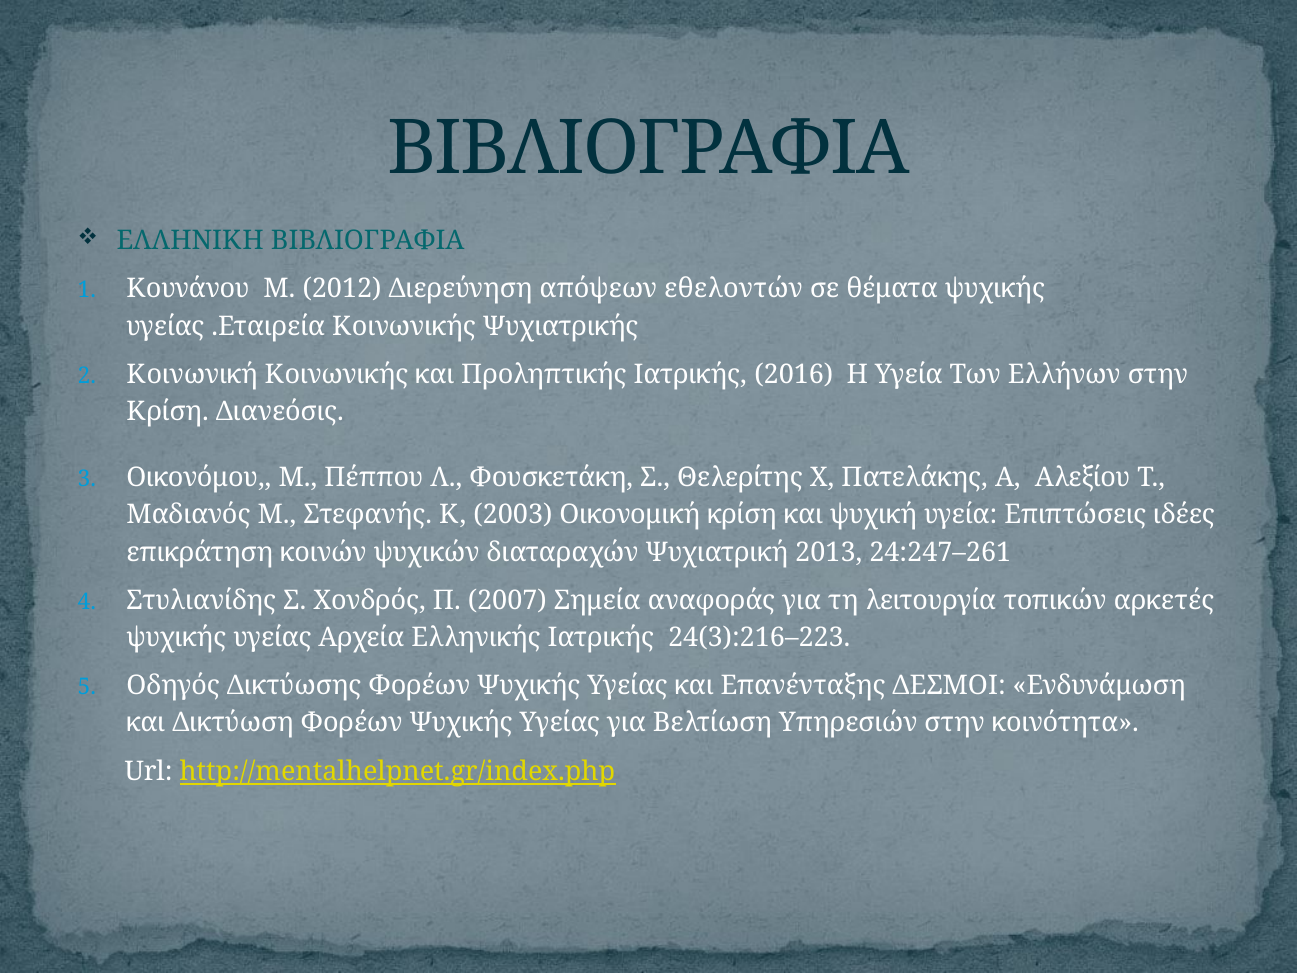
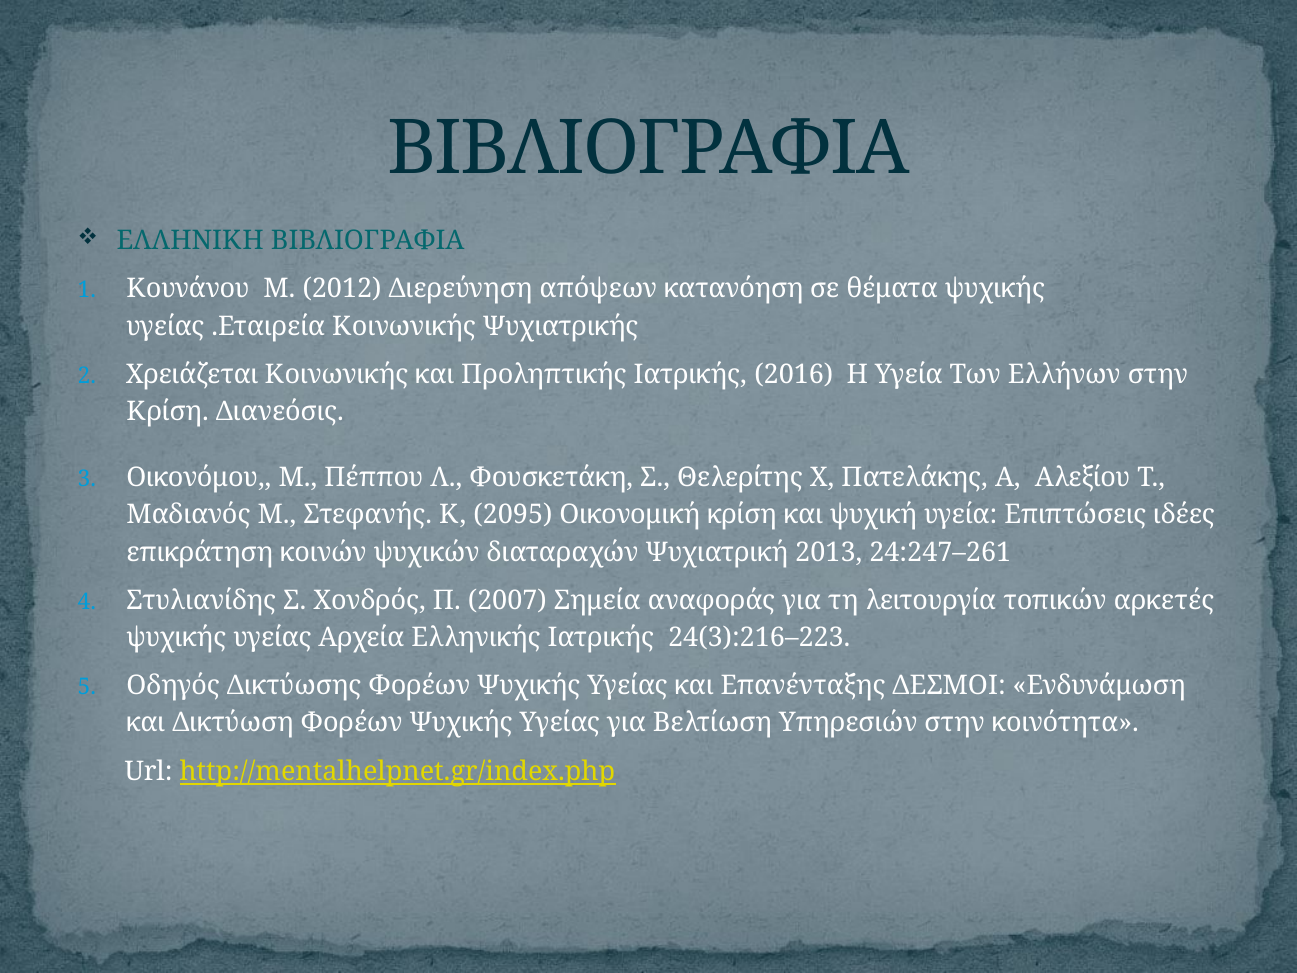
εθελοντών: εθελοντών -> κατανόηση (734, 289)
Κοινωνική: Κοινωνική -> Χρειάζεται (192, 374)
2003: 2003 -> 2095 (513, 515)
